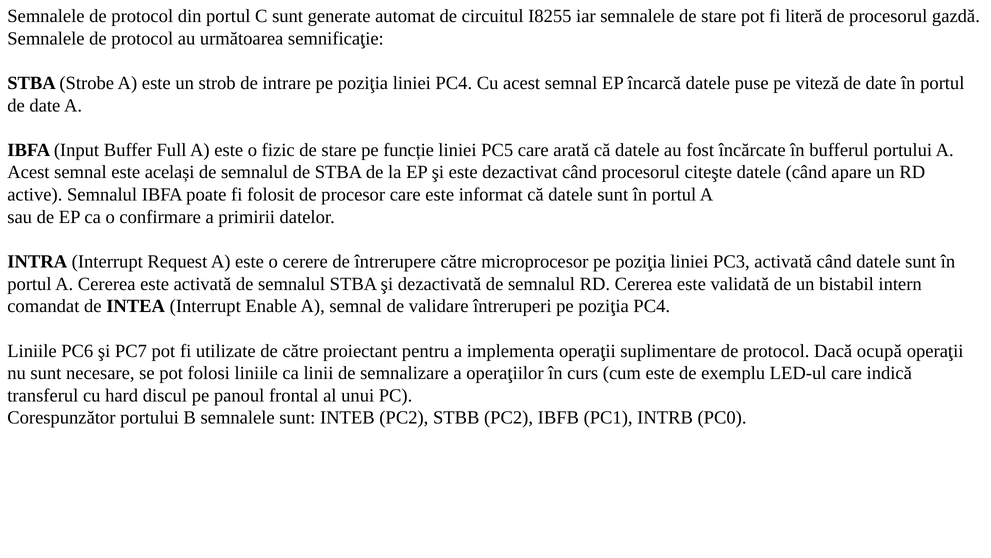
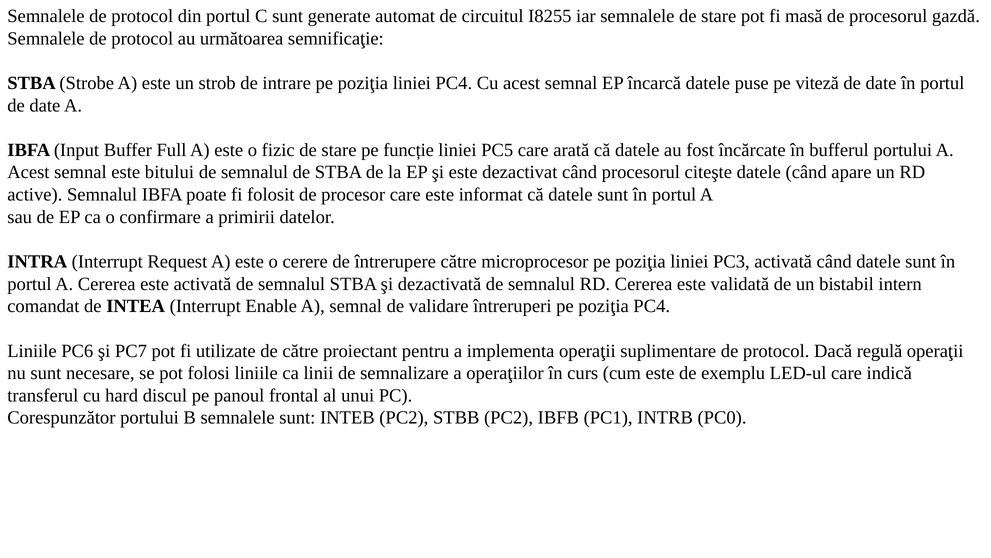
literă: literă -> masă (804, 16)
același: același -> bitului (169, 172)
ocupă: ocupă -> regulă (880, 351)
